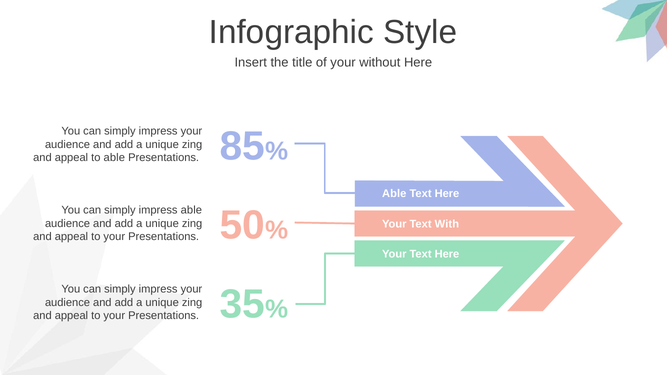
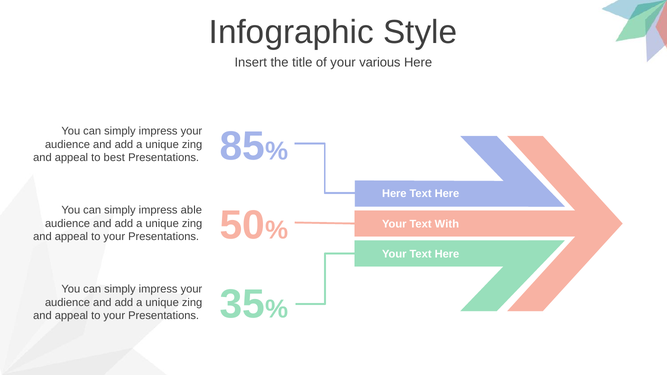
without: without -> various (380, 62)
to able: able -> best (114, 158)
Able: Able -> Here (394, 194)
